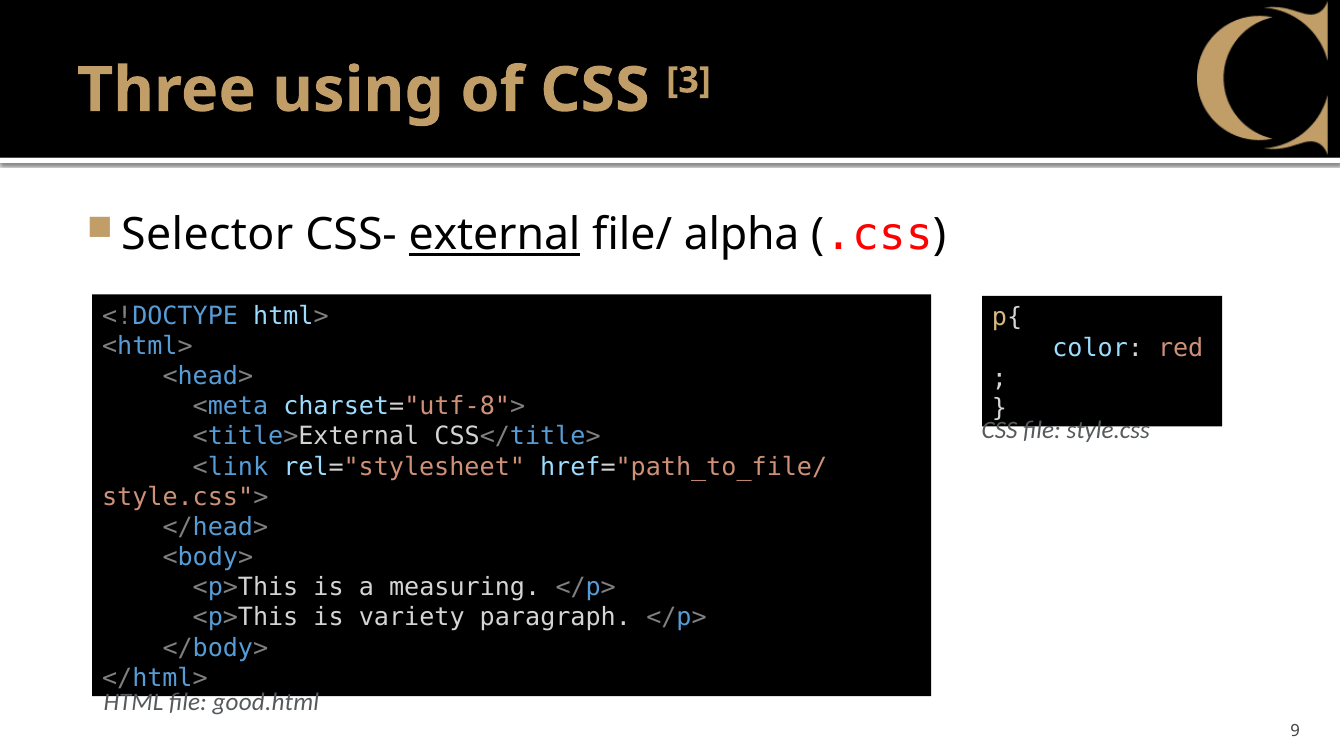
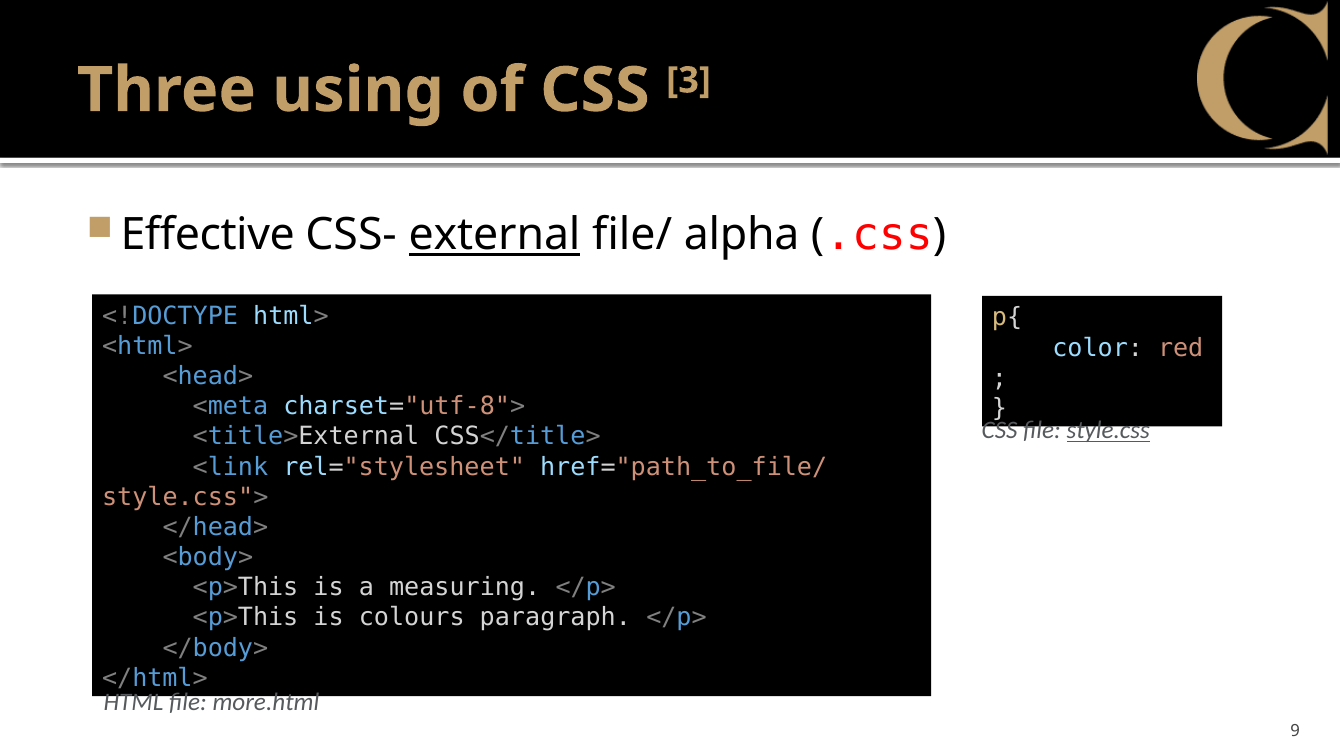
Selector: Selector -> Effective (208, 235)
style.css underline: none -> present (1108, 430)
variety: variety -> colours (412, 617)
good.html: good.html -> more.html (266, 702)
